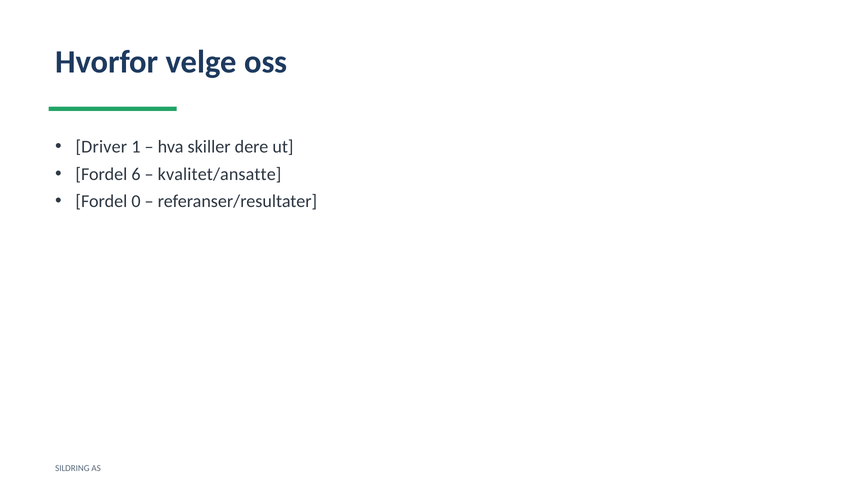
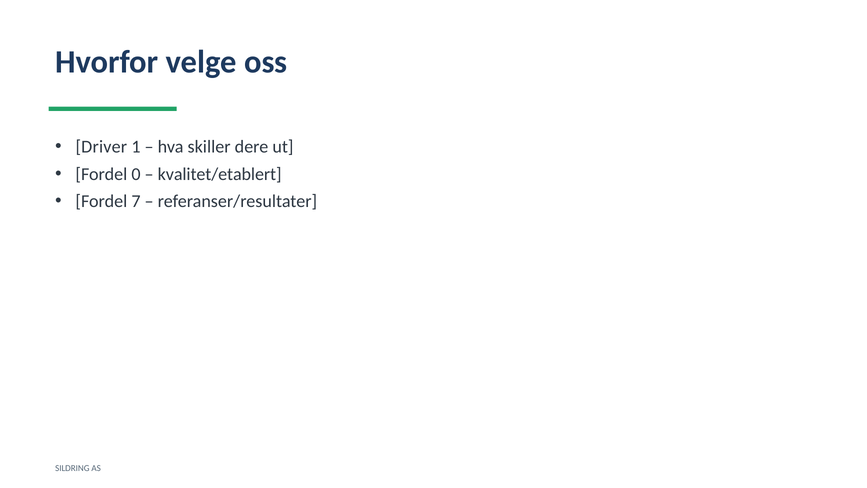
6: 6 -> 0 (136, 174)
kvalitet/ansatte: kvalitet/ansatte -> kvalitet/etablert (220, 174)
0: 0 -> 7 (136, 201)
